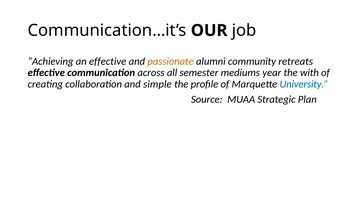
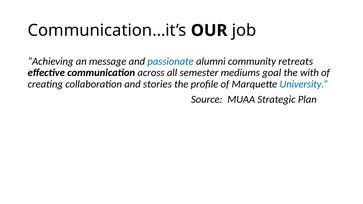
an effective: effective -> message (108, 61)
passionate colour: orange -> blue (171, 61)
year: year -> goal (272, 73)
simple: simple -> stories (157, 84)
